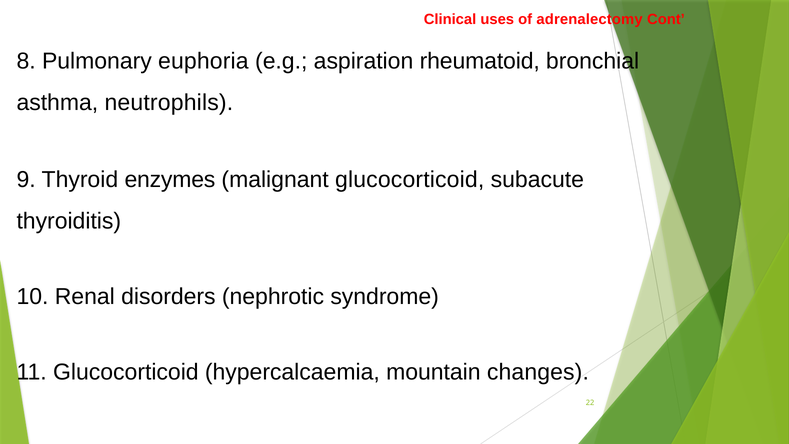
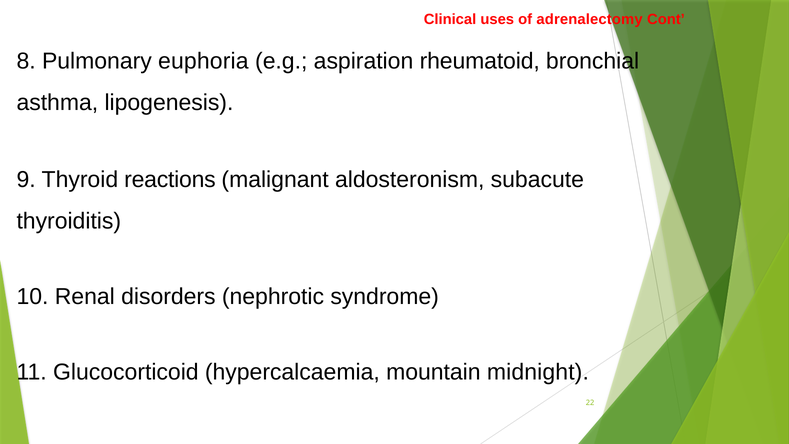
neutrophils: neutrophils -> lipogenesis (169, 103)
enzymes: enzymes -> reactions (170, 180)
malignant glucocorticoid: glucocorticoid -> aldosteronism (410, 180)
changes: changes -> midnight (538, 372)
